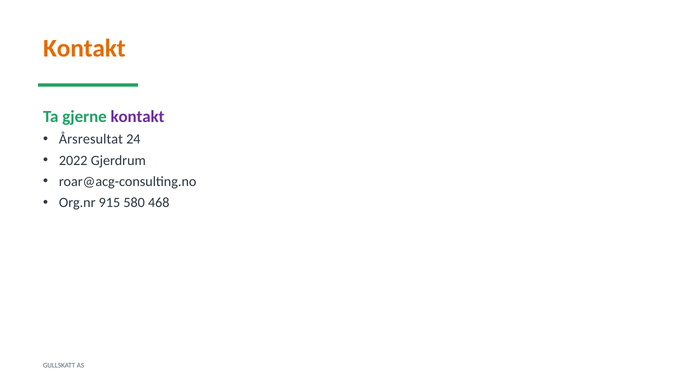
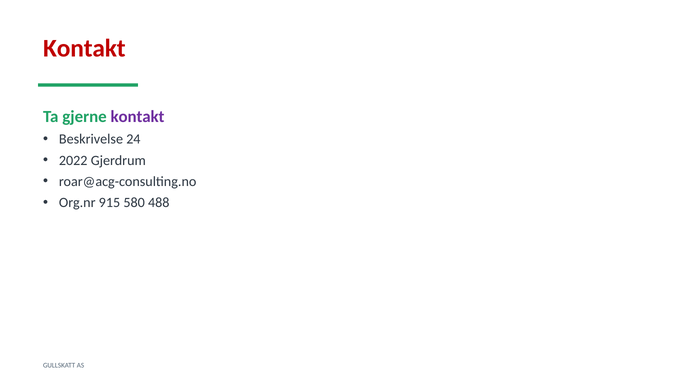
Kontakt colour: orange -> red (84, 48)
Årsresultat: Årsresultat -> Beskrivelse (91, 139)
468: 468 -> 488 (159, 203)
